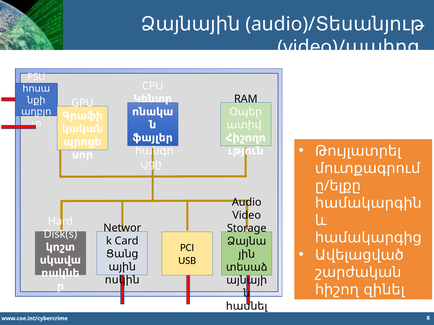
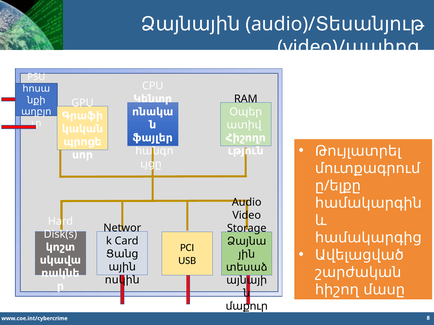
զինել: զինել -> մասը (384, 290)
հասնել: հասնել -> մաքուր (247, 307)
